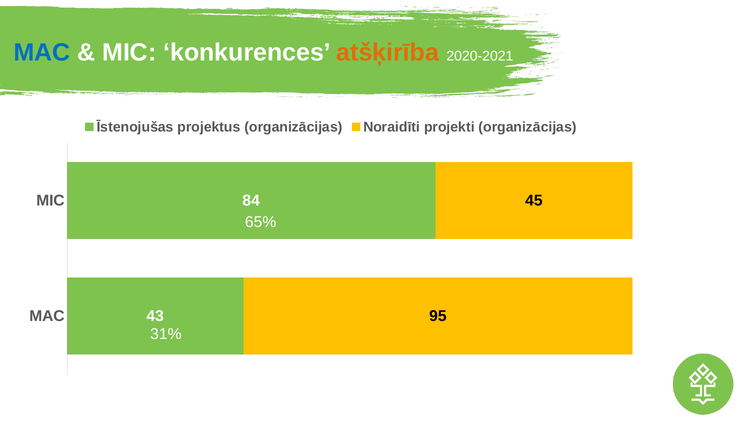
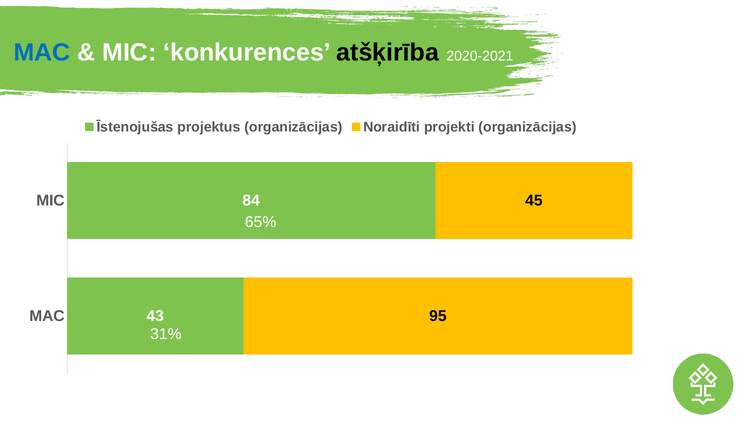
atšķirība colour: orange -> black (388, 53)
